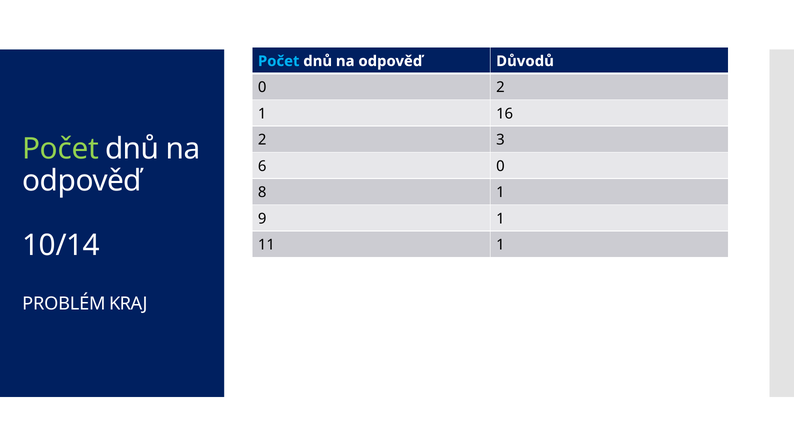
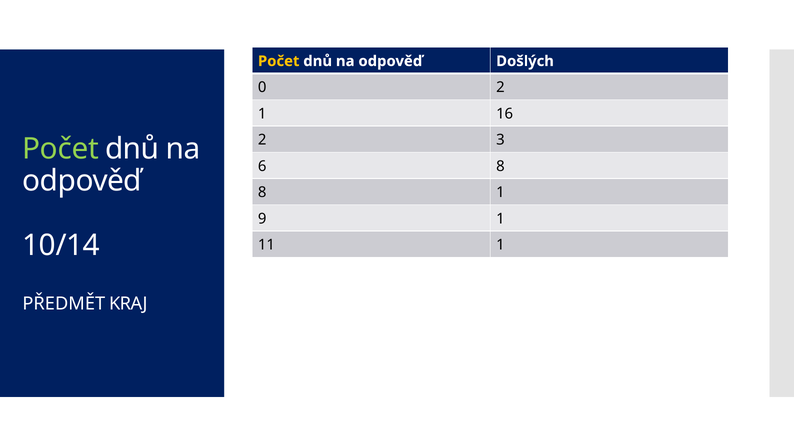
Počet colour: light blue -> yellow (279, 61)
Důvodů: Důvodů -> Došlých (525, 61)
6 0: 0 -> 8 (500, 166)
PROBLÉM: PROBLÉM -> PŘEDMĚT (64, 303)
